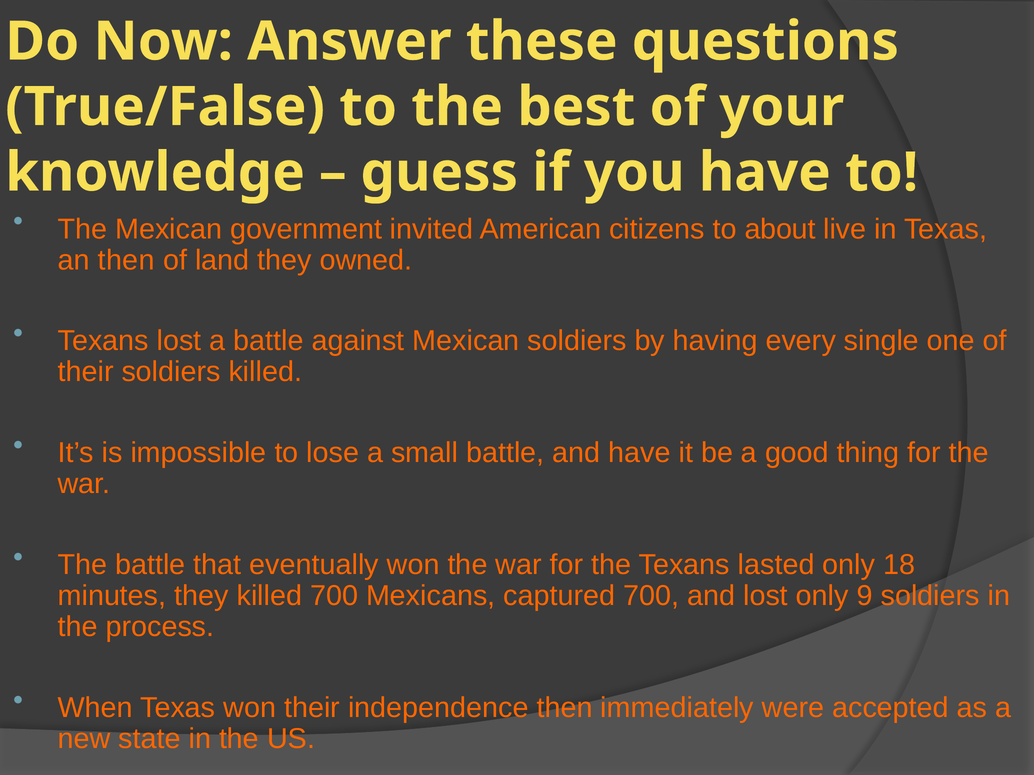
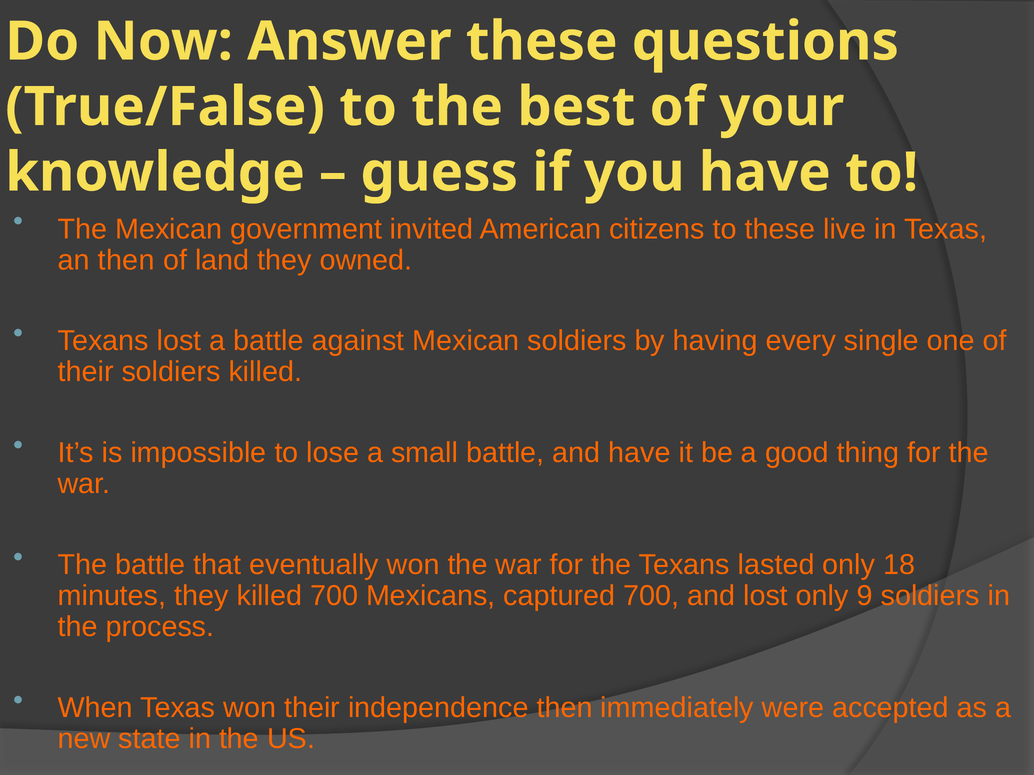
to about: about -> these (780, 229)
